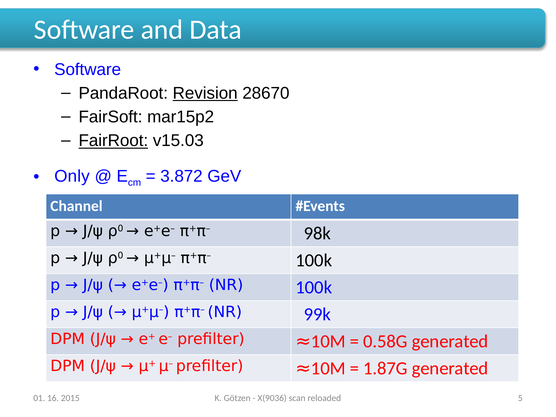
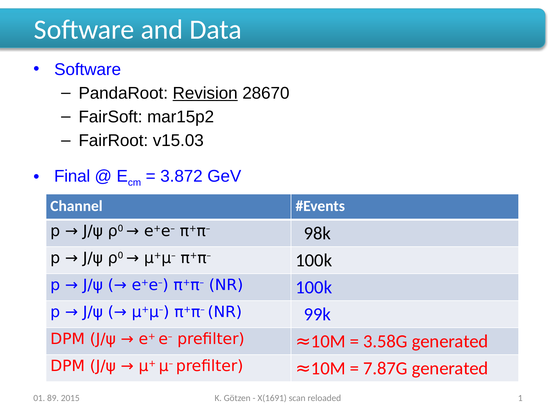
FairRoot underline: present -> none (113, 141)
Only: Only -> Final (72, 176)
0.58G: 0.58G -> 3.58G (385, 341)
1.87G: 1.87G -> 7.87G (385, 368)
X(9036: X(9036 -> X(1691 (272, 398)
5: 5 -> 1 (520, 398)
16: 16 -> 89 (53, 398)
